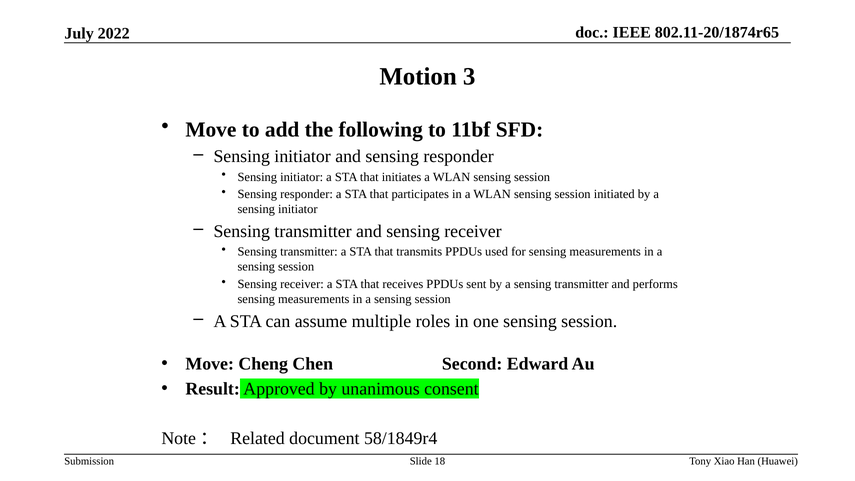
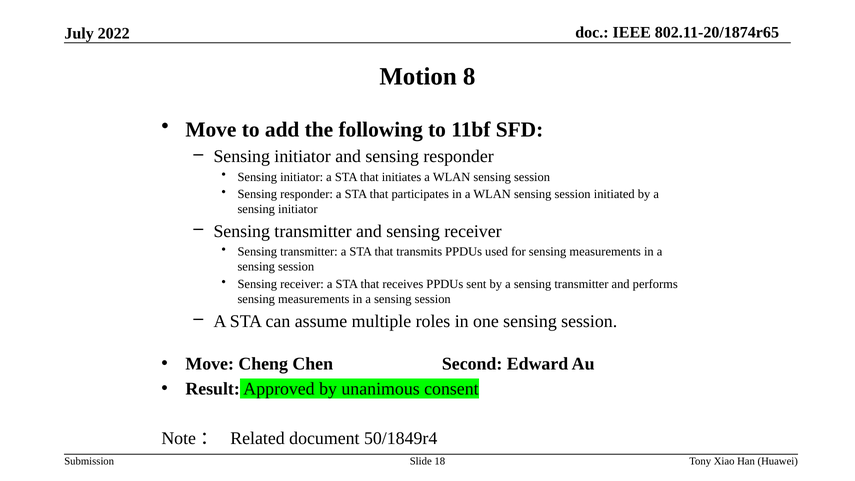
3: 3 -> 8 (469, 77)
58/1849r4: 58/1849r4 -> 50/1849r4 (401, 438)
